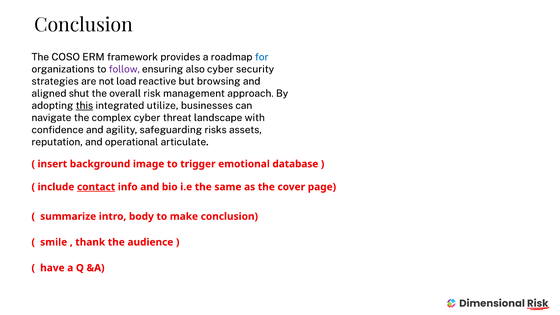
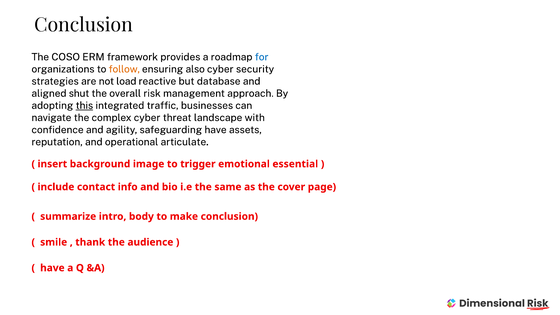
follow colour: purple -> orange (124, 69)
browsing: browsing -> database (219, 81)
utilize: utilize -> traffic (163, 106)
safeguarding risks: risks -> have (216, 130)
database: database -> essential (295, 164)
contact underline: present -> none (96, 187)
